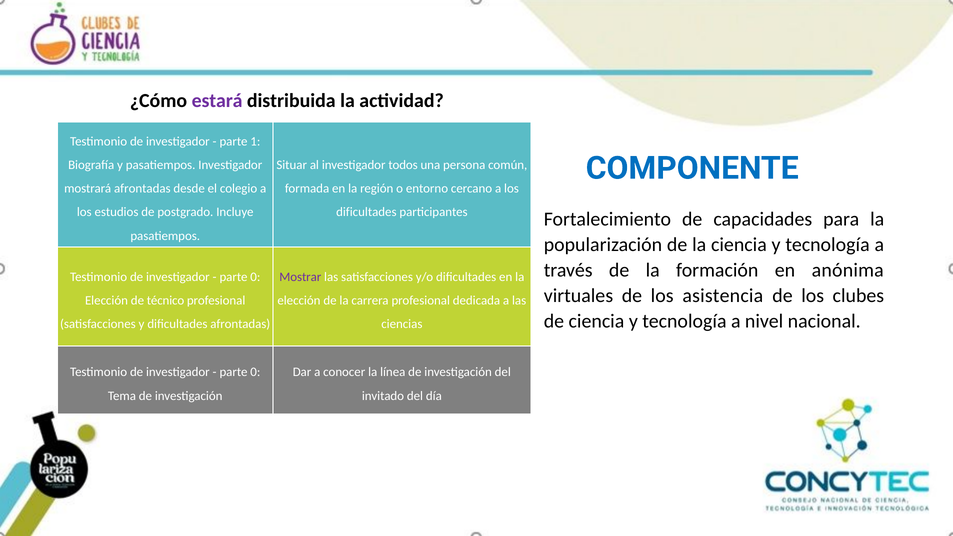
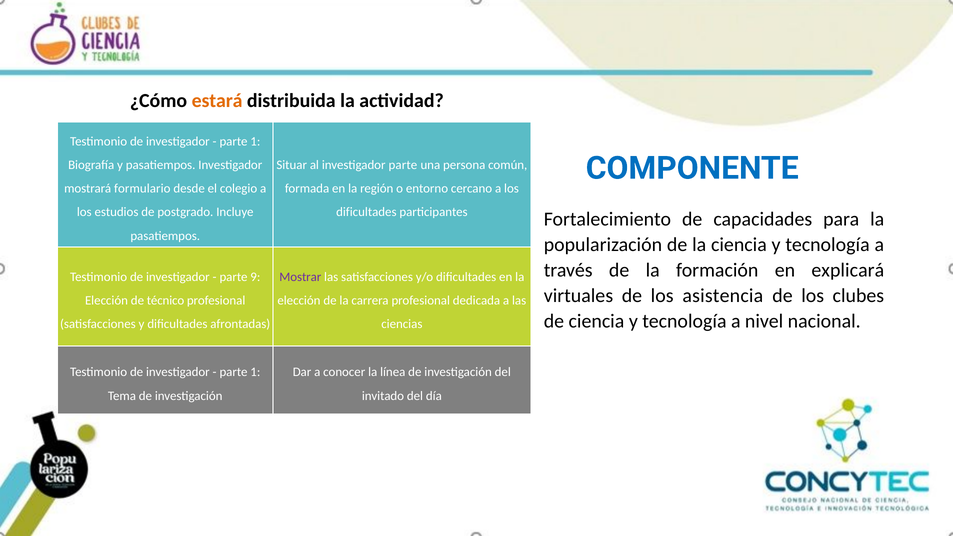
estará colour: purple -> orange (217, 101)
investigador todos: todos -> parte (403, 165)
mostrará afrontadas: afrontadas -> formulario (142, 189)
anónima: anónima -> explicará (848, 270)
0: 0 -> 9 (255, 277)
0: 0 -> 1 (255, 372)
